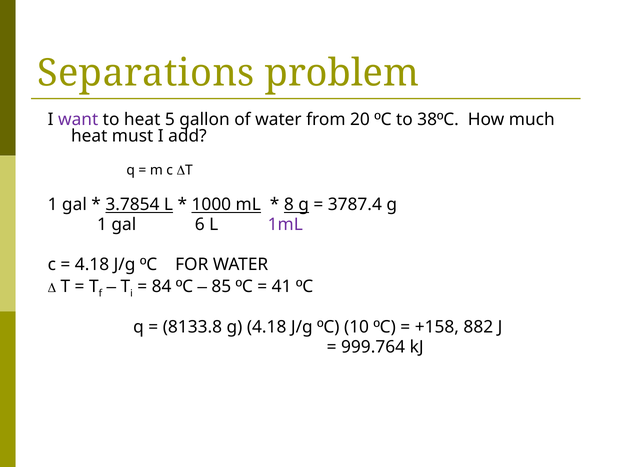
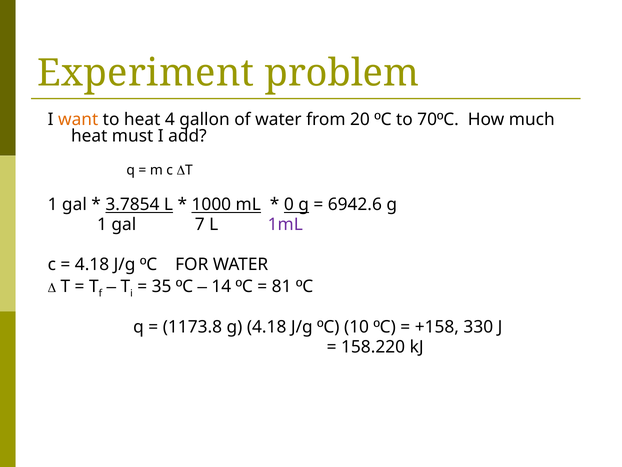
Separations: Separations -> Experiment (146, 73)
want colour: purple -> orange (78, 120)
5: 5 -> 4 (170, 120)
38: 38 -> 70 (427, 120)
8: 8 -> 0 (289, 204)
3787.4: 3787.4 -> 6942.6 (355, 204)
6: 6 -> 7 (200, 224)
84: 84 -> 35 (162, 286)
85: 85 -> 14 (221, 286)
41: 41 -> 81 (282, 286)
8133.8: 8133.8 -> 1173.8 (192, 327)
882: 882 -> 330 (478, 327)
999.764: 999.764 -> 158.220 (373, 347)
